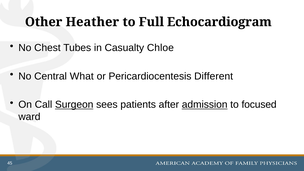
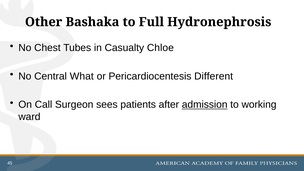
Heather: Heather -> Bashaka (92, 22)
Echocardiogram: Echocardiogram -> Hydronephrosis (219, 22)
Surgeon underline: present -> none (74, 105)
focused: focused -> working (259, 105)
